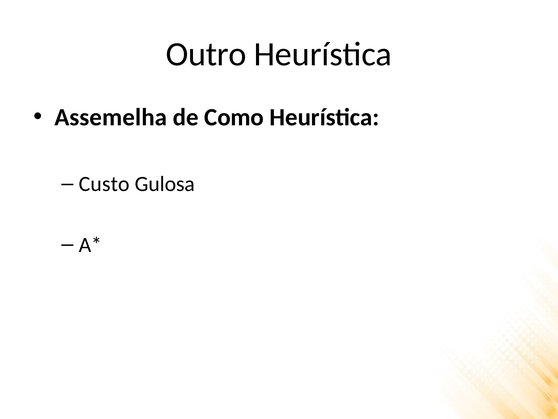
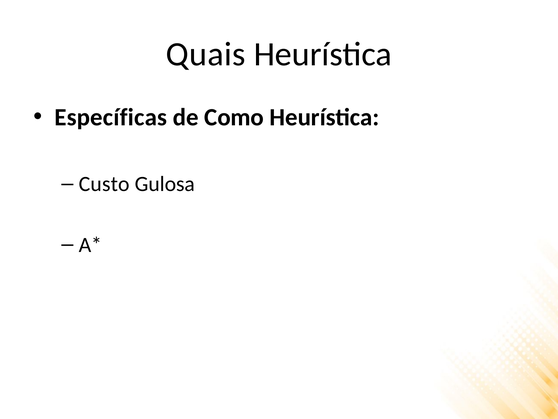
Outro: Outro -> Quais (206, 54)
Assemelha: Assemelha -> Específicas (111, 117)
